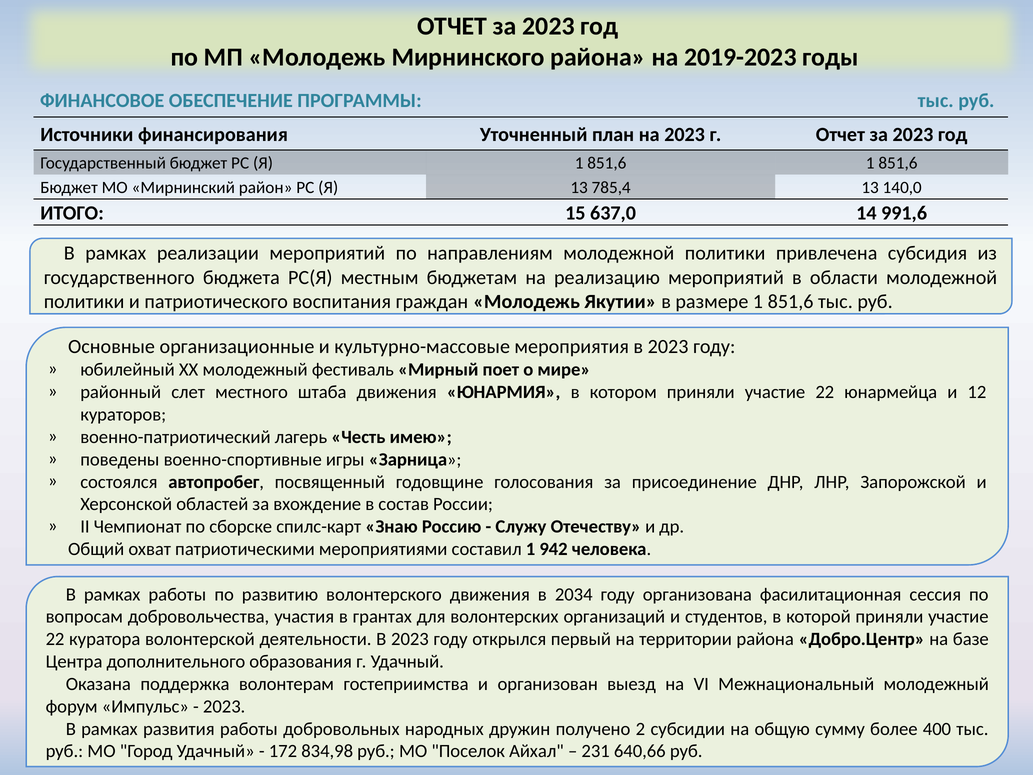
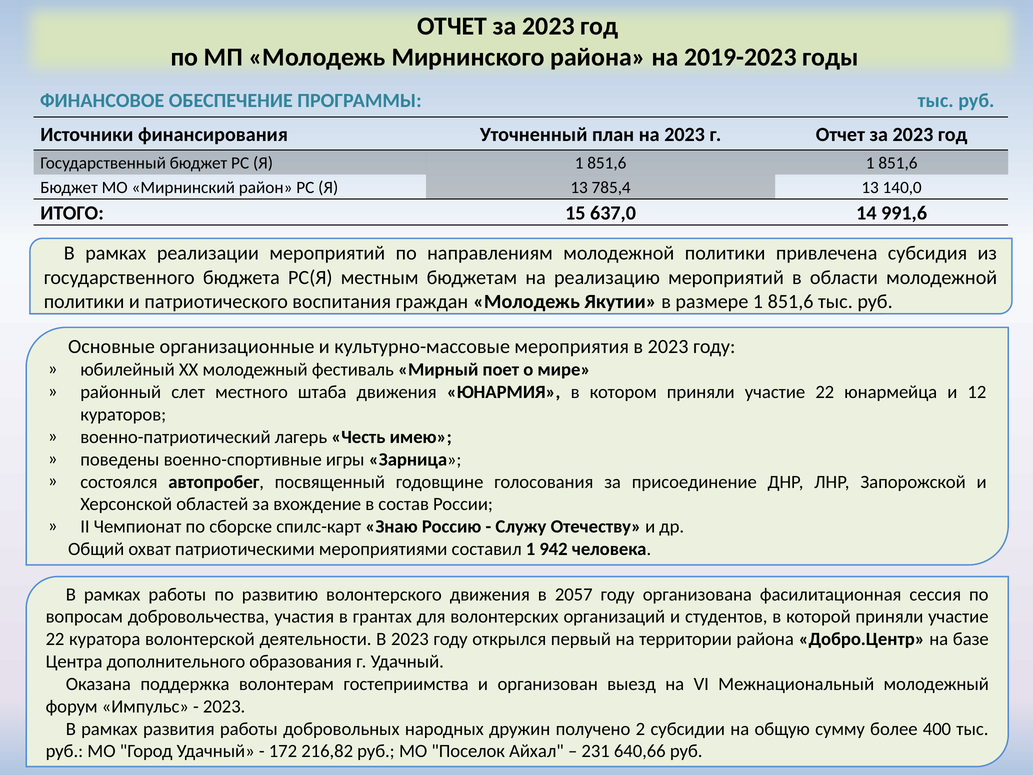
2034: 2034 -> 2057 (574, 594)
834,98: 834,98 -> 216,82 (327, 751)
